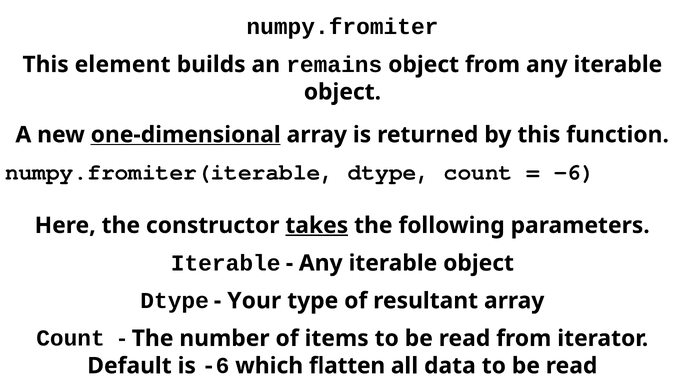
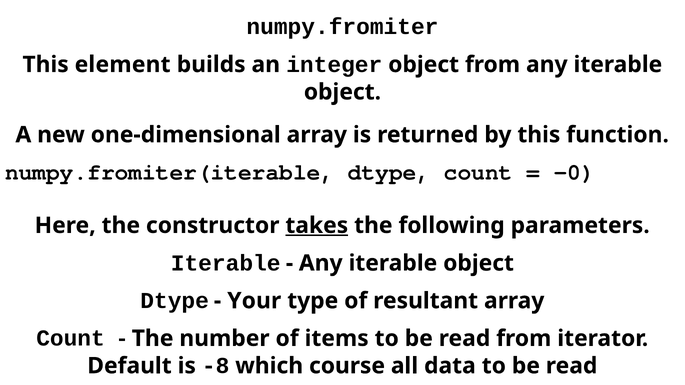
remains: remains -> integer (334, 65)
one-dimensional underline: present -> none (186, 135)
-6: -6 -> -0 (574, 173)
is -6: -6 -> -8 (216, 366)
flatten: flatten -> course (347, 366)
